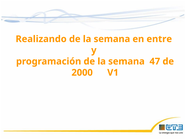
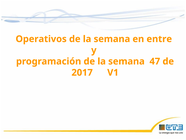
Realizando: Realizando -> Operativos (41, 39)
2000: 2000 -> 2017 (82, 72)
